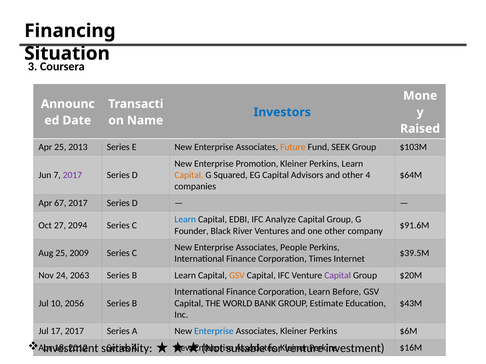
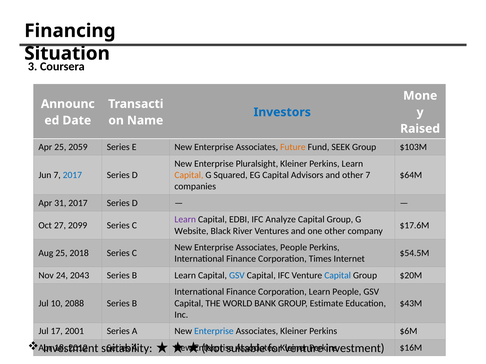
2013: 2013 -> 2059 (78, 147)
Promotion: Promotion -> Pluralsight (257, 164)
2017 colour: purple -> blue (72, 175)
other 4: 4 -> 7 (368, 175)
67: 67 -> 31 (60, 203)
Learn colour: blue -> purple (185, 220)
2094: 2094 -> 2099 (78, 226)
$91.6M: $91.6M -> $17.6M (414, 226)
Founder: Founder -> Website (191, 231)
2009: 2009 -> 2018 (79, 253)
$39.5M: $39.5M -> $54.5M (414, 253)
2063: 2063 -> 2043 (80, 276)
GSV colour: orange -> blue (237, 276)
Capital colour: purple -> blue (338, 276)
Learn Before: Before -> People (347, 292)
2056: 2056 -> 2088 (74, 304)
17 2017: 2017 -> 2001 (74, 332)
